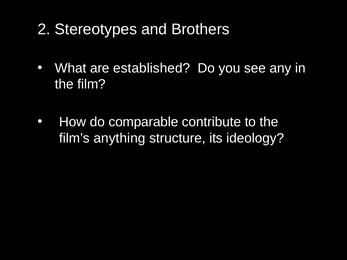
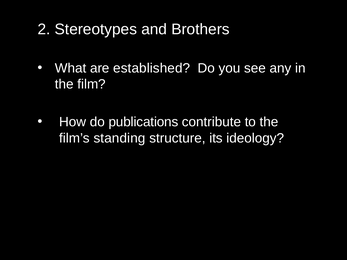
comparable: comparable -> publications (143, 122)
anything: anything -> standing (119, 138)
